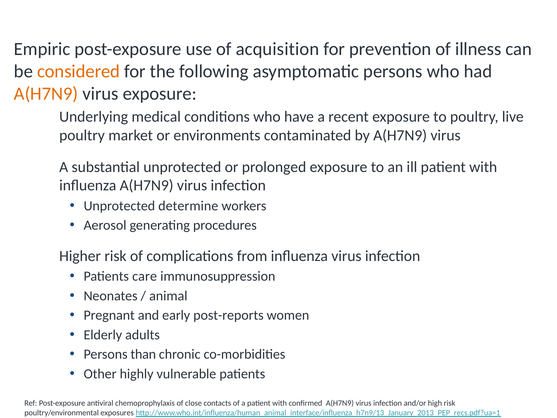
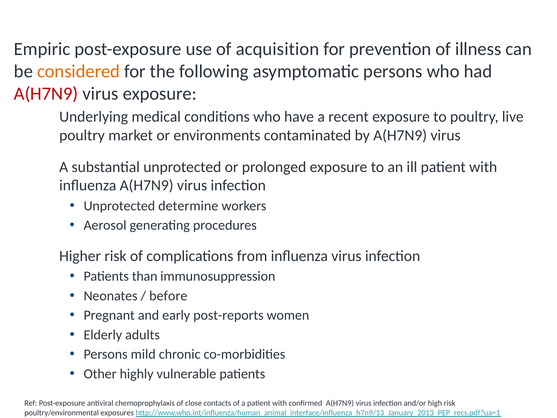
A(H7N9 colour: orange -> red (46, 94)
care: care -> than (145, 276)
animal: animal -> before (168, 296)
than: than -> mild (143, 354)
